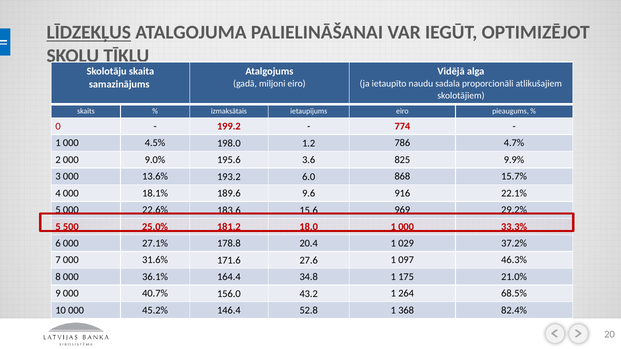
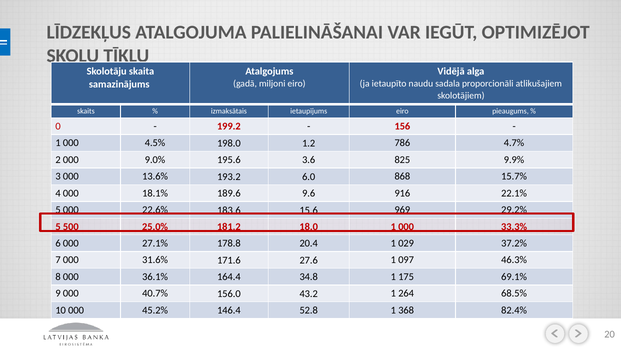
LĪDZEKĻUS underline: present -> none (89, 33)
774: 774 -> 156 (402, 126)
21.0%: 21.0% -> 69.1% (514, 277)
